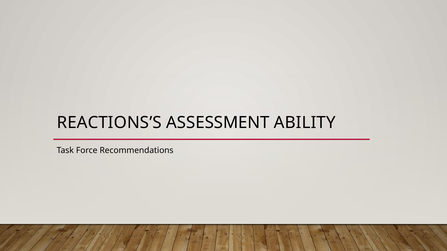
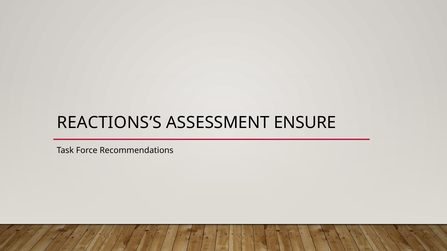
ABILITY: ABILITY -> ENSURE (305, 123)
